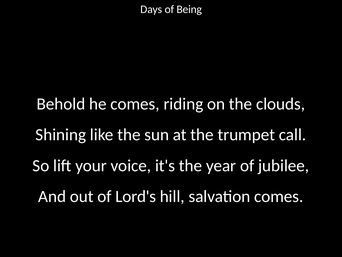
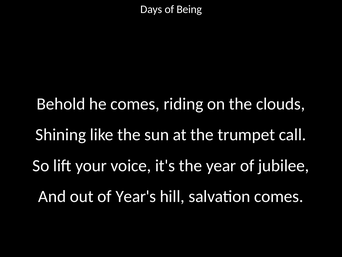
Lord's: Lord's -> Year's (136, 196)
